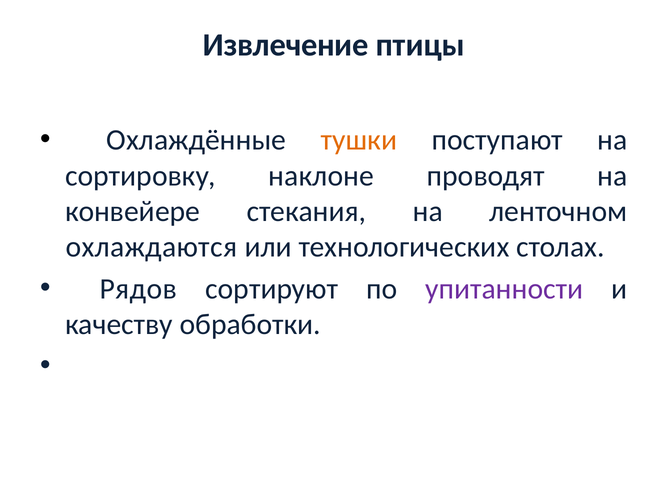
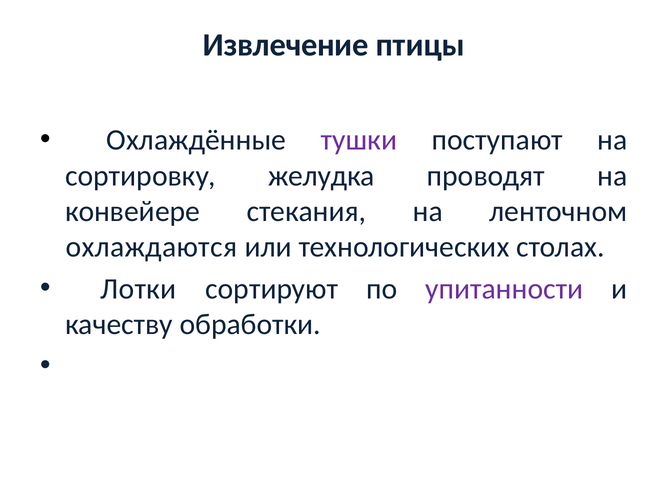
тушки colour: orange -> purple (359, 140)
наклоне: наклоне -> желудка (321, 176)
Рядов: Рядов -> Лотки (138, 289)
